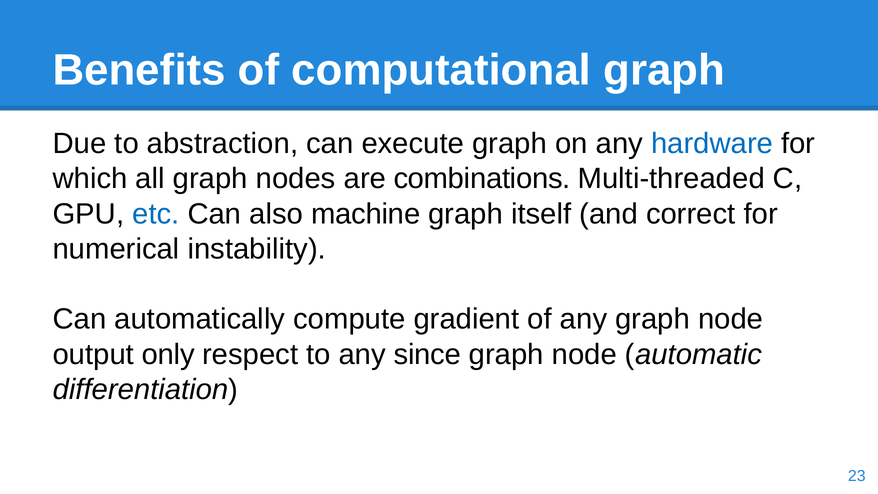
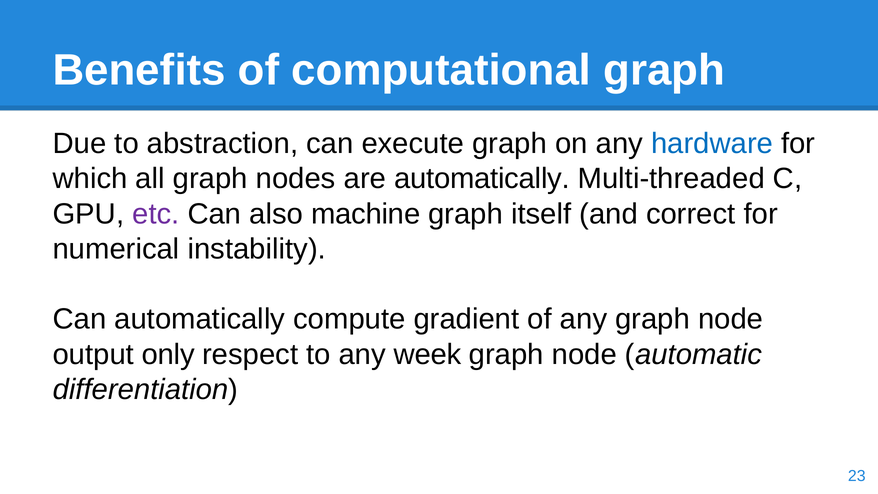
are combinations: combinations -> automatically (482, 179)
etc colour: blue -> purple (156, 214)
since: since -> week (427, 354)
